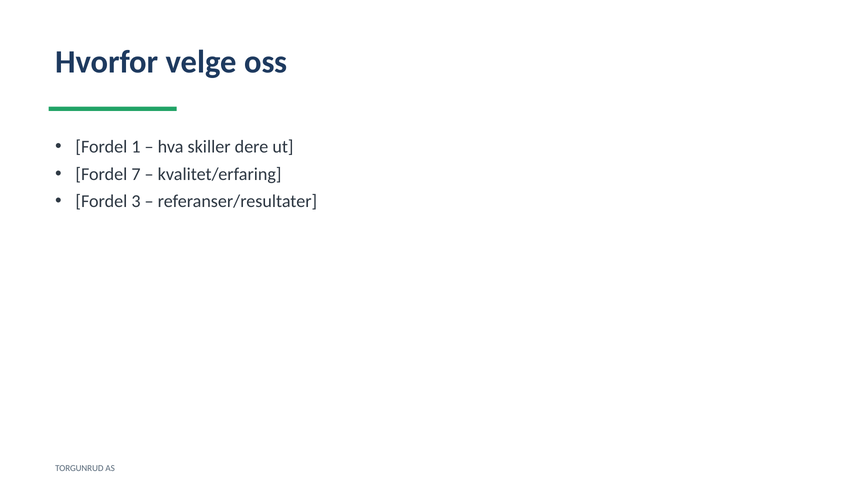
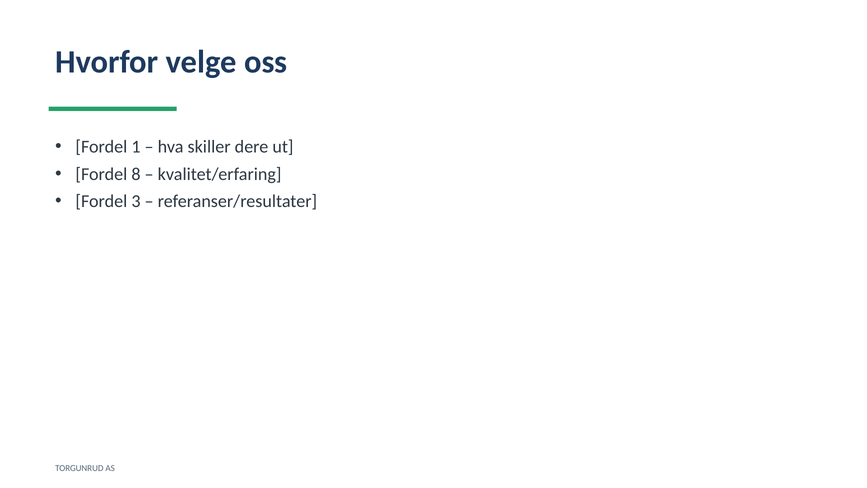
7: 7 -> 8 (136, 174)
